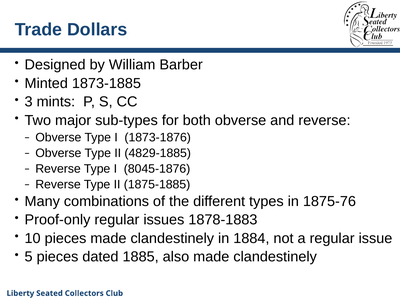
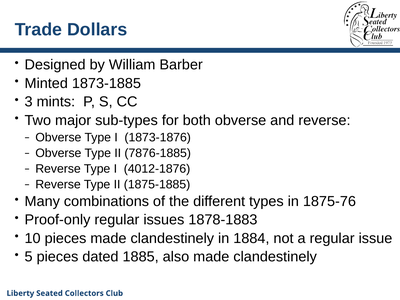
4829-1885: 4829-1885 -> 7876-1885 (158, 153)
8045-1876: 8045-1876 -> 4012-1876 (157, 169)
